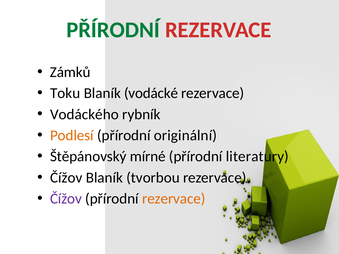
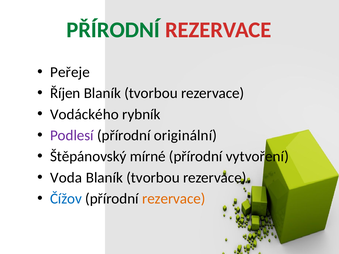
Zámků: Zámků -> Peřeje (70, 72)
Toku: Toku -> Říjen (65, 93)
vodácké: vodácké -> tvorbou (151, 93)
Podlesí colour: orange -> purple (72, 136)
literatury: literatury -> vytvoření (257, 157)
Čížov: Čížov -> Voda (66, 178)
Čížov colour: purple -> blue (66, 199)
